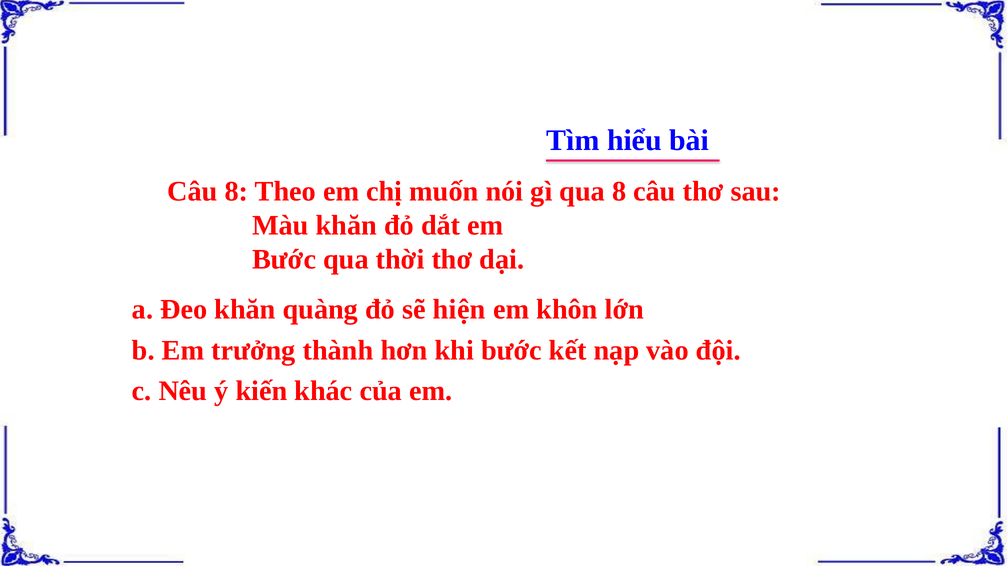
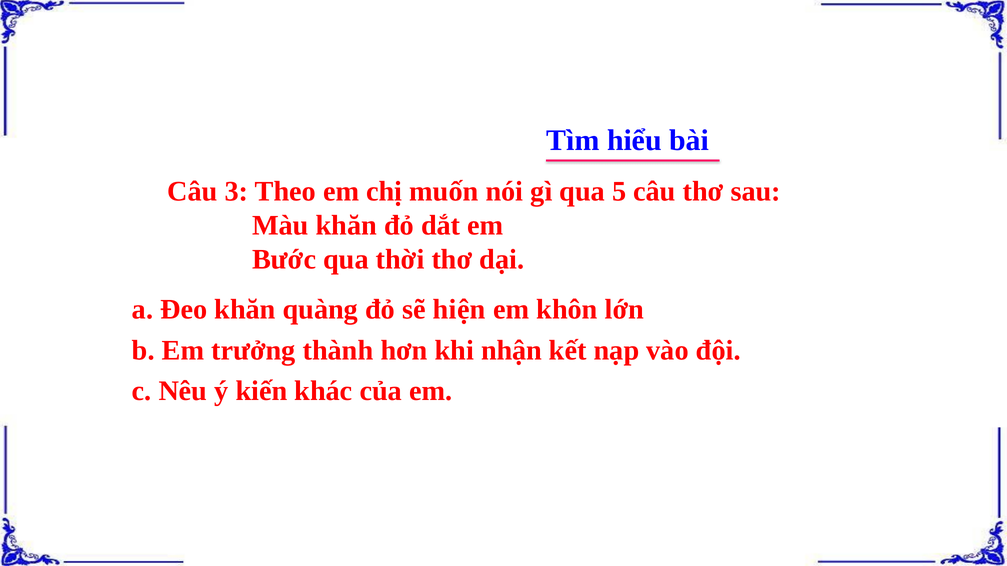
Câu 8: 8 -> 3 (236, 191)
qua 8: 8 -> 5 (619, 191)
khi bước: bước -> nhận (512, 350)
